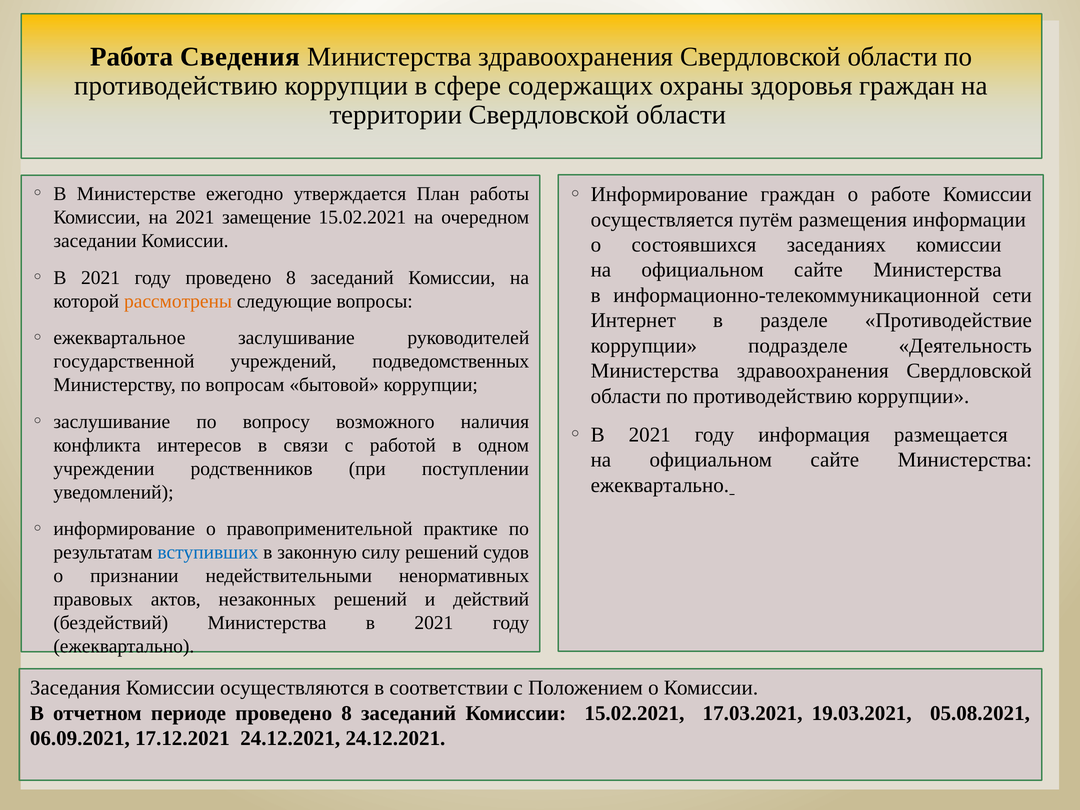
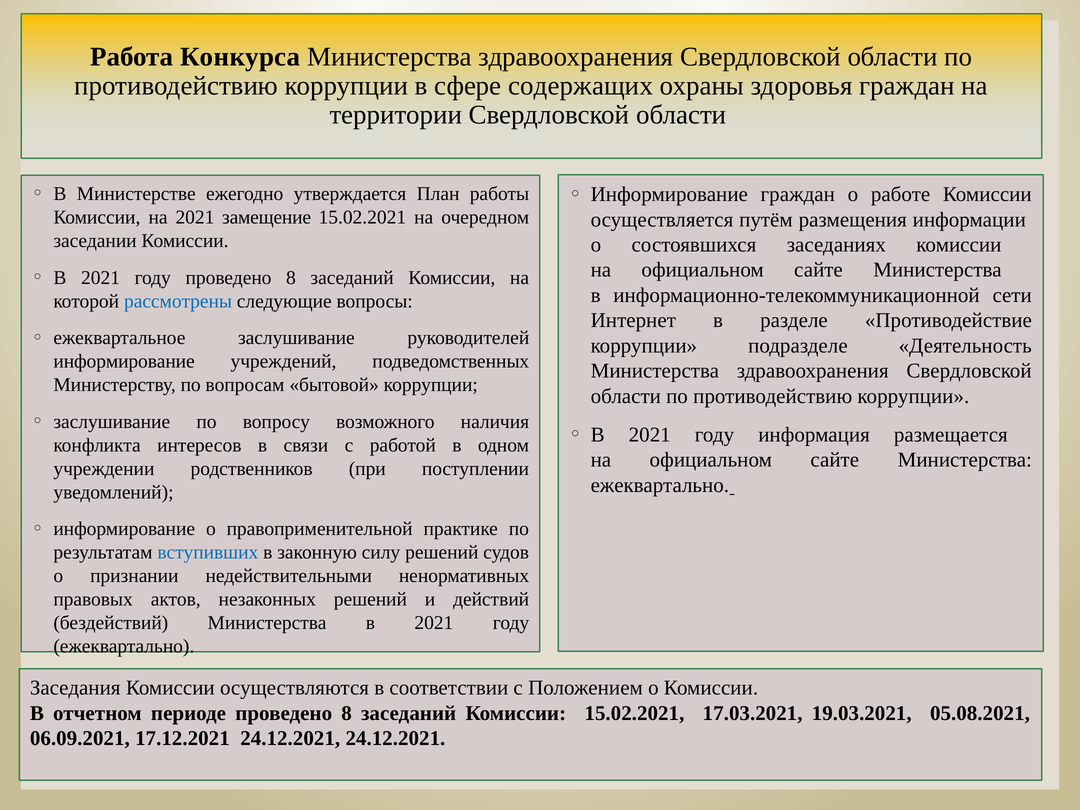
Сведения: Сведения -> Конкурса (240, 57)
рассмотрены colour: orange -> blue (178, 301)
государственной: государственной -> информирование (124, 361)
